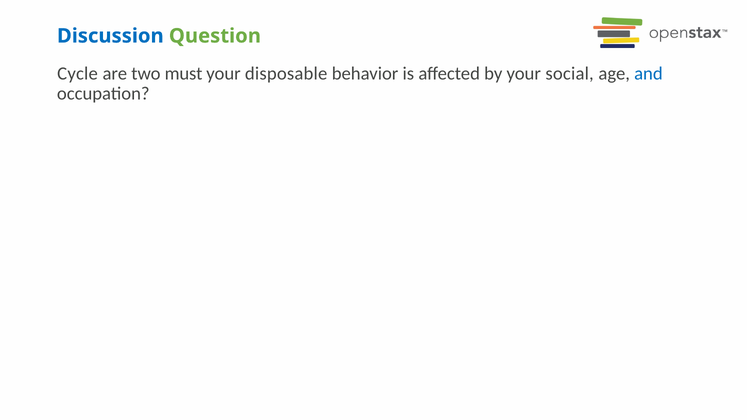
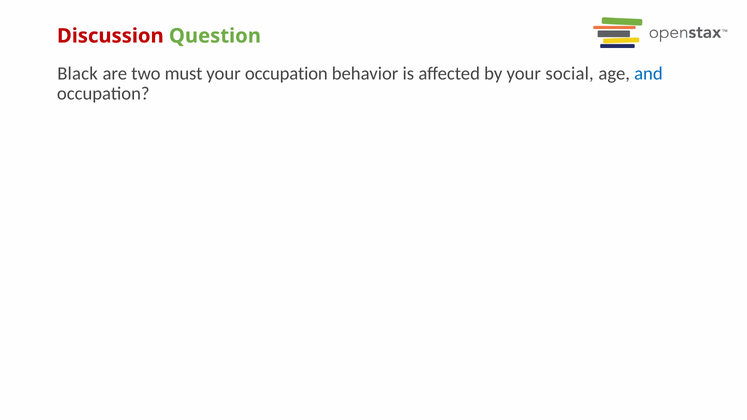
Discussion colour: blue -> red (110, 36)
Cycle: Cycle -> Black (78, 73)
your disposable: disposable -> occupation (286, 73)
